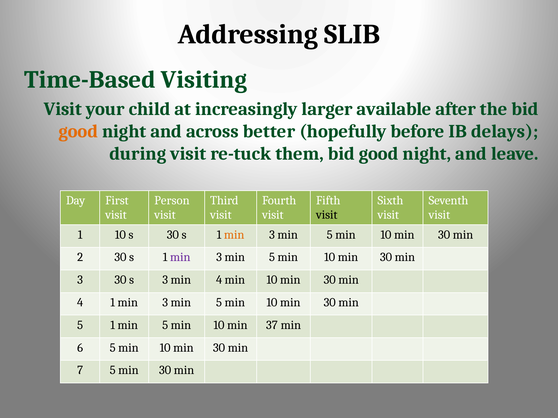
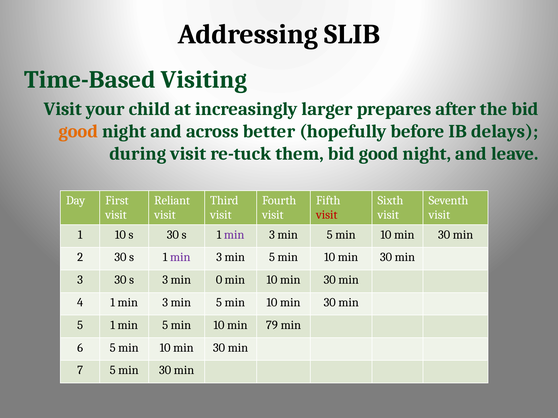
available: available -> prepares (394, 109)
Person: Person -> Reliant (172, 201)
visit colour: black -> red (327, 215)
min colour: orange -> purple (234, 235)
3 min 4: 4 -> 0 (219, 280)
37: 37 -> 79 (272, 325)
